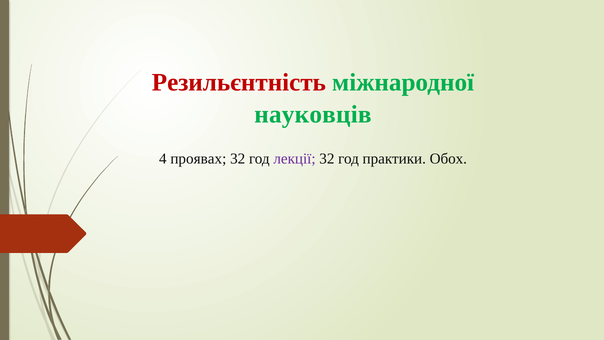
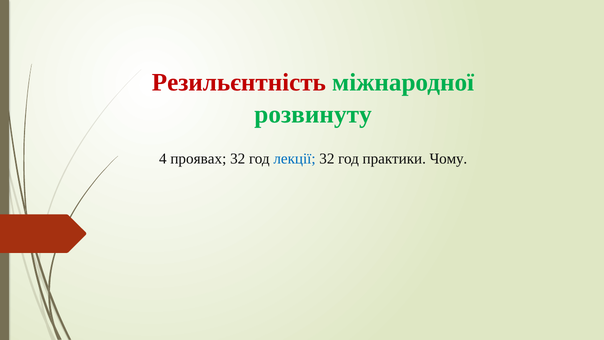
науковців: науковців -> розвинуту (313, 115)
лекції colour: purple -> blue (295, 159)
Обох: Обох -> Чому (448, 159)
